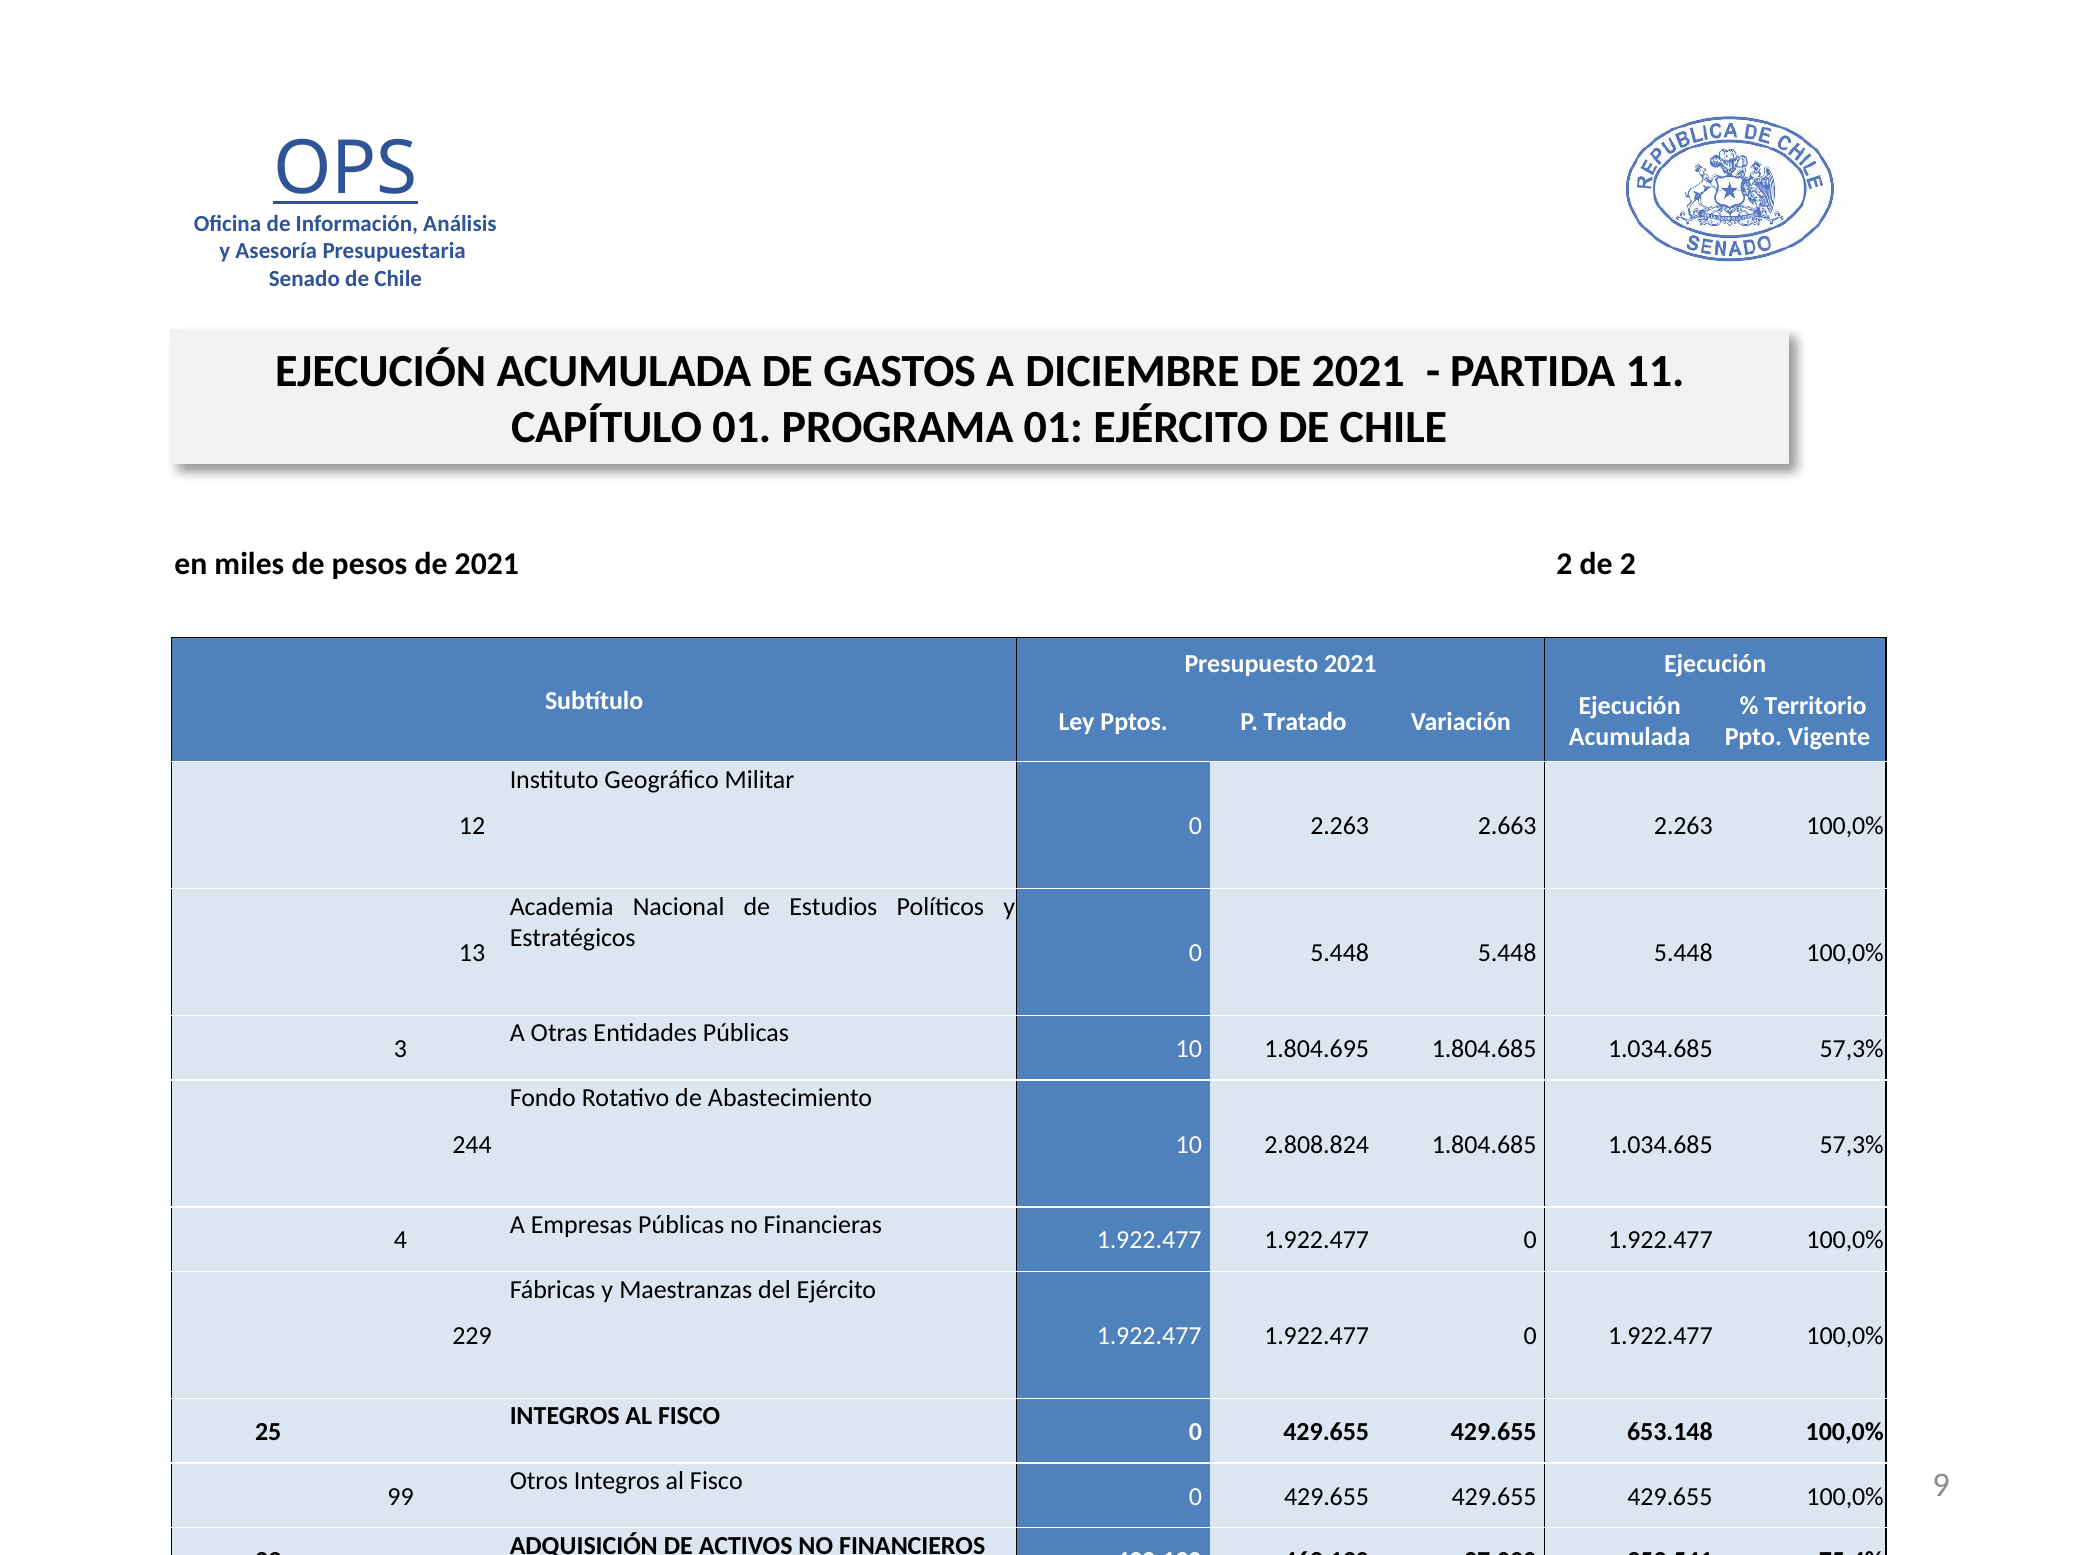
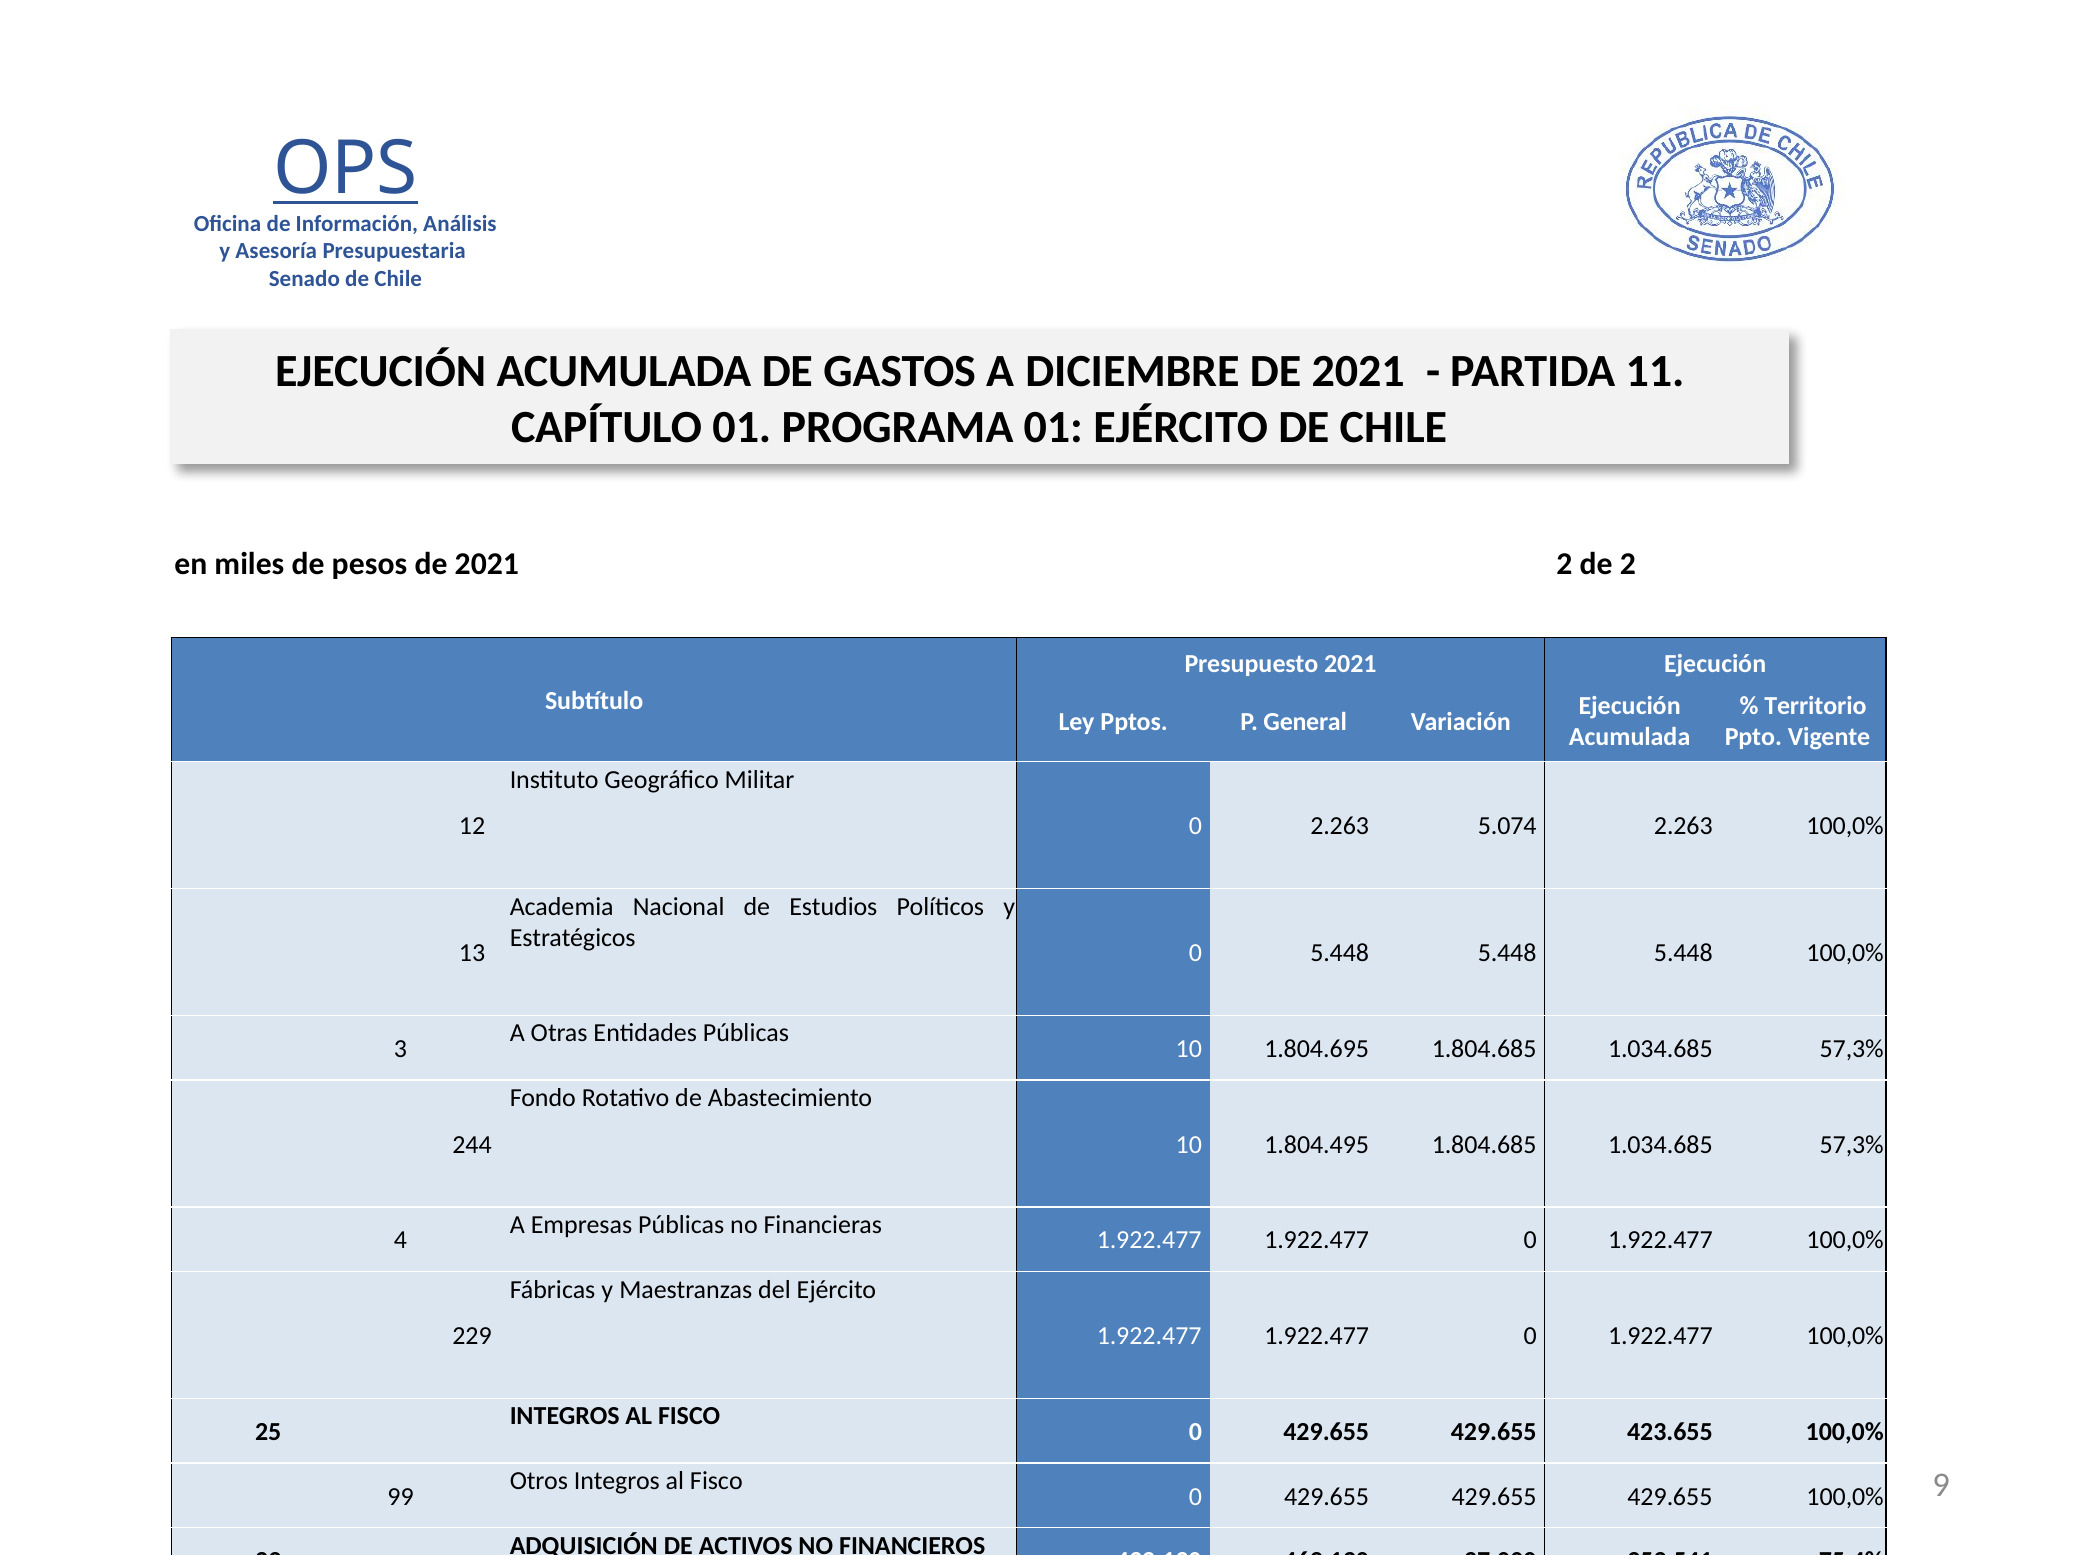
Tratado: Tratado -> General (1305, 722)
2.663: 2.663 -> 5.074 (1507, 827)
2.808.824: 2.808.824 -> 1.804.495 (1317, 1145)
653.148: 653.148 -> 423.655 (1670, 1432)
